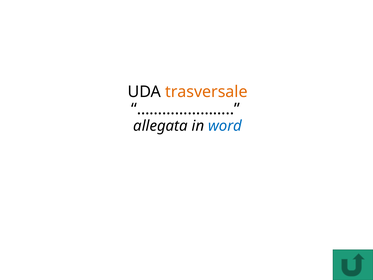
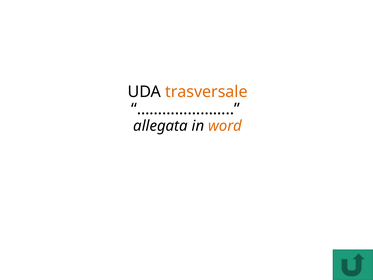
word colour: blue -> orange (225, 126)
